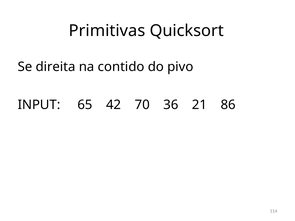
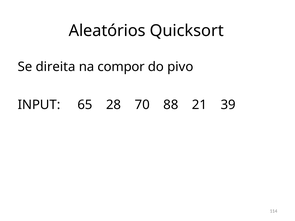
Primitivas: Primitivas -> Aleatórios (107, 31)
contido: contido -> compor (121, 67)
42: 42 -> 28 (114, 105)
36: 36 -> 88 (171, 105)
86: 86 -> 39 (228, 105)
